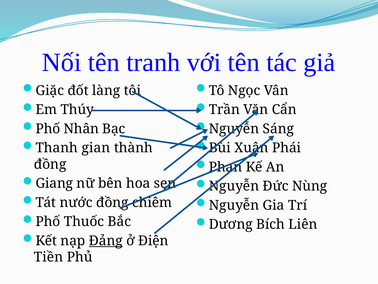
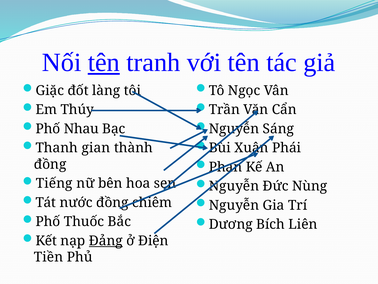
tên underline: none -> present (104, 62)
Nhân: Nhân -> Nhau (81, 129)
Giang: Giang -> Tiếng (54, 183)
